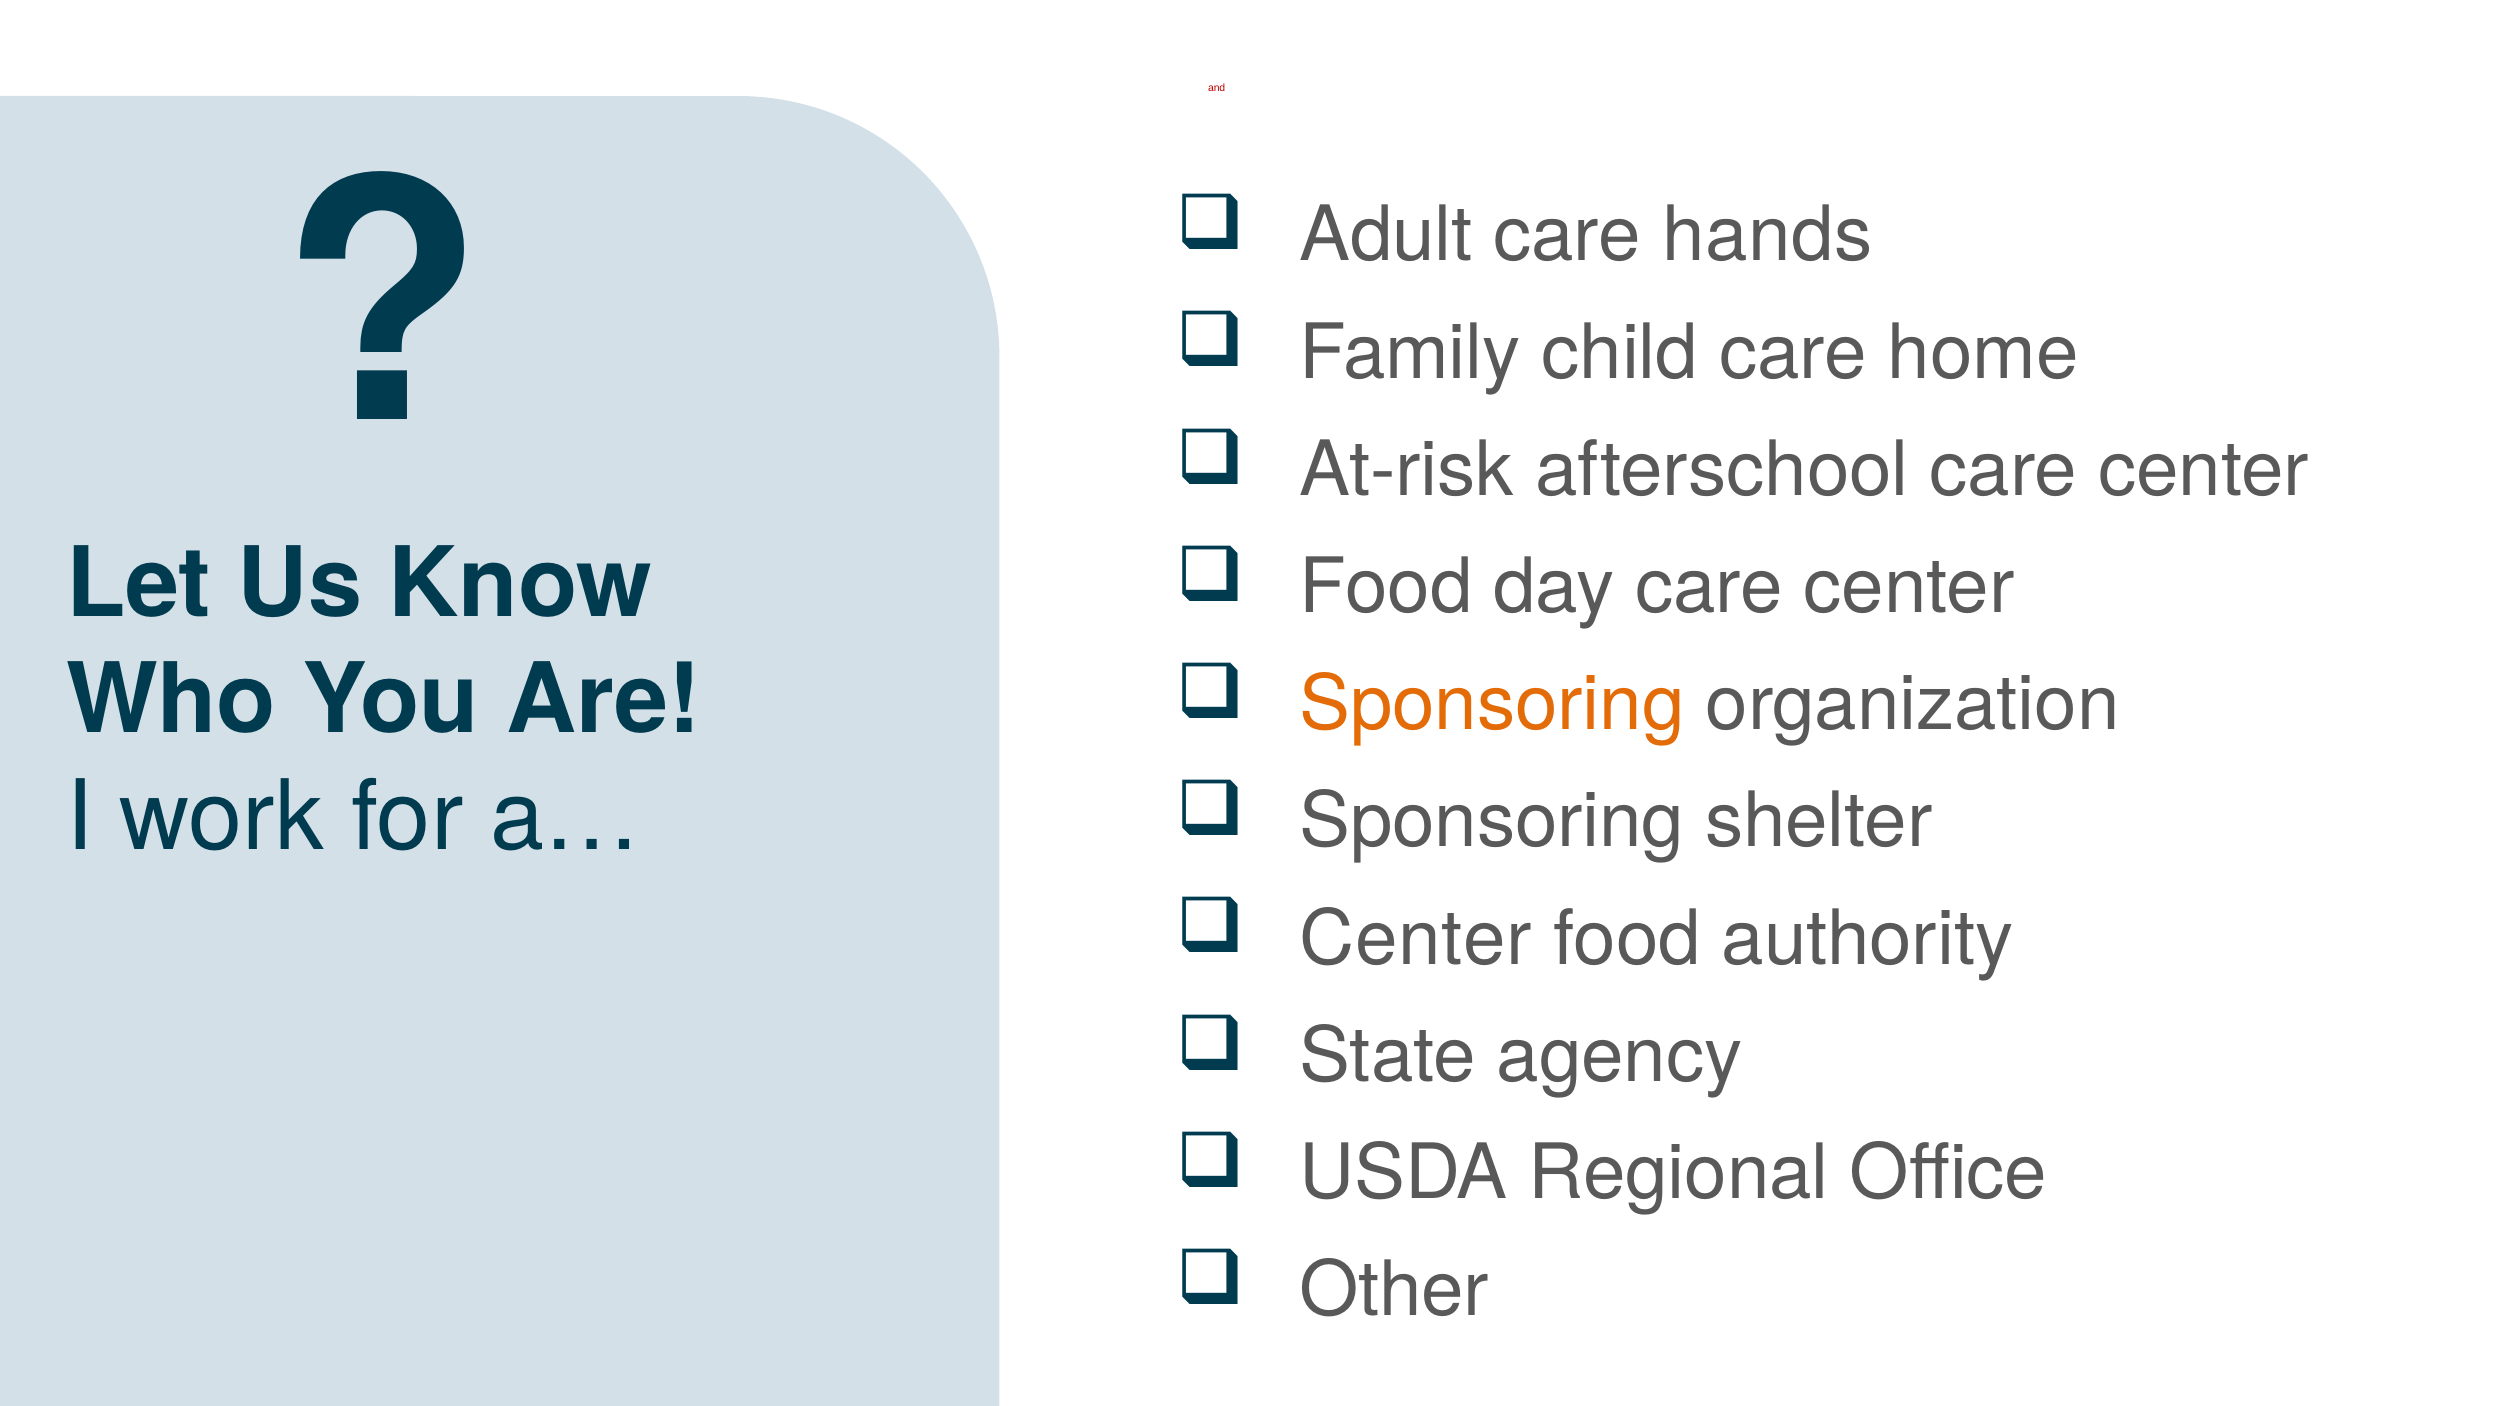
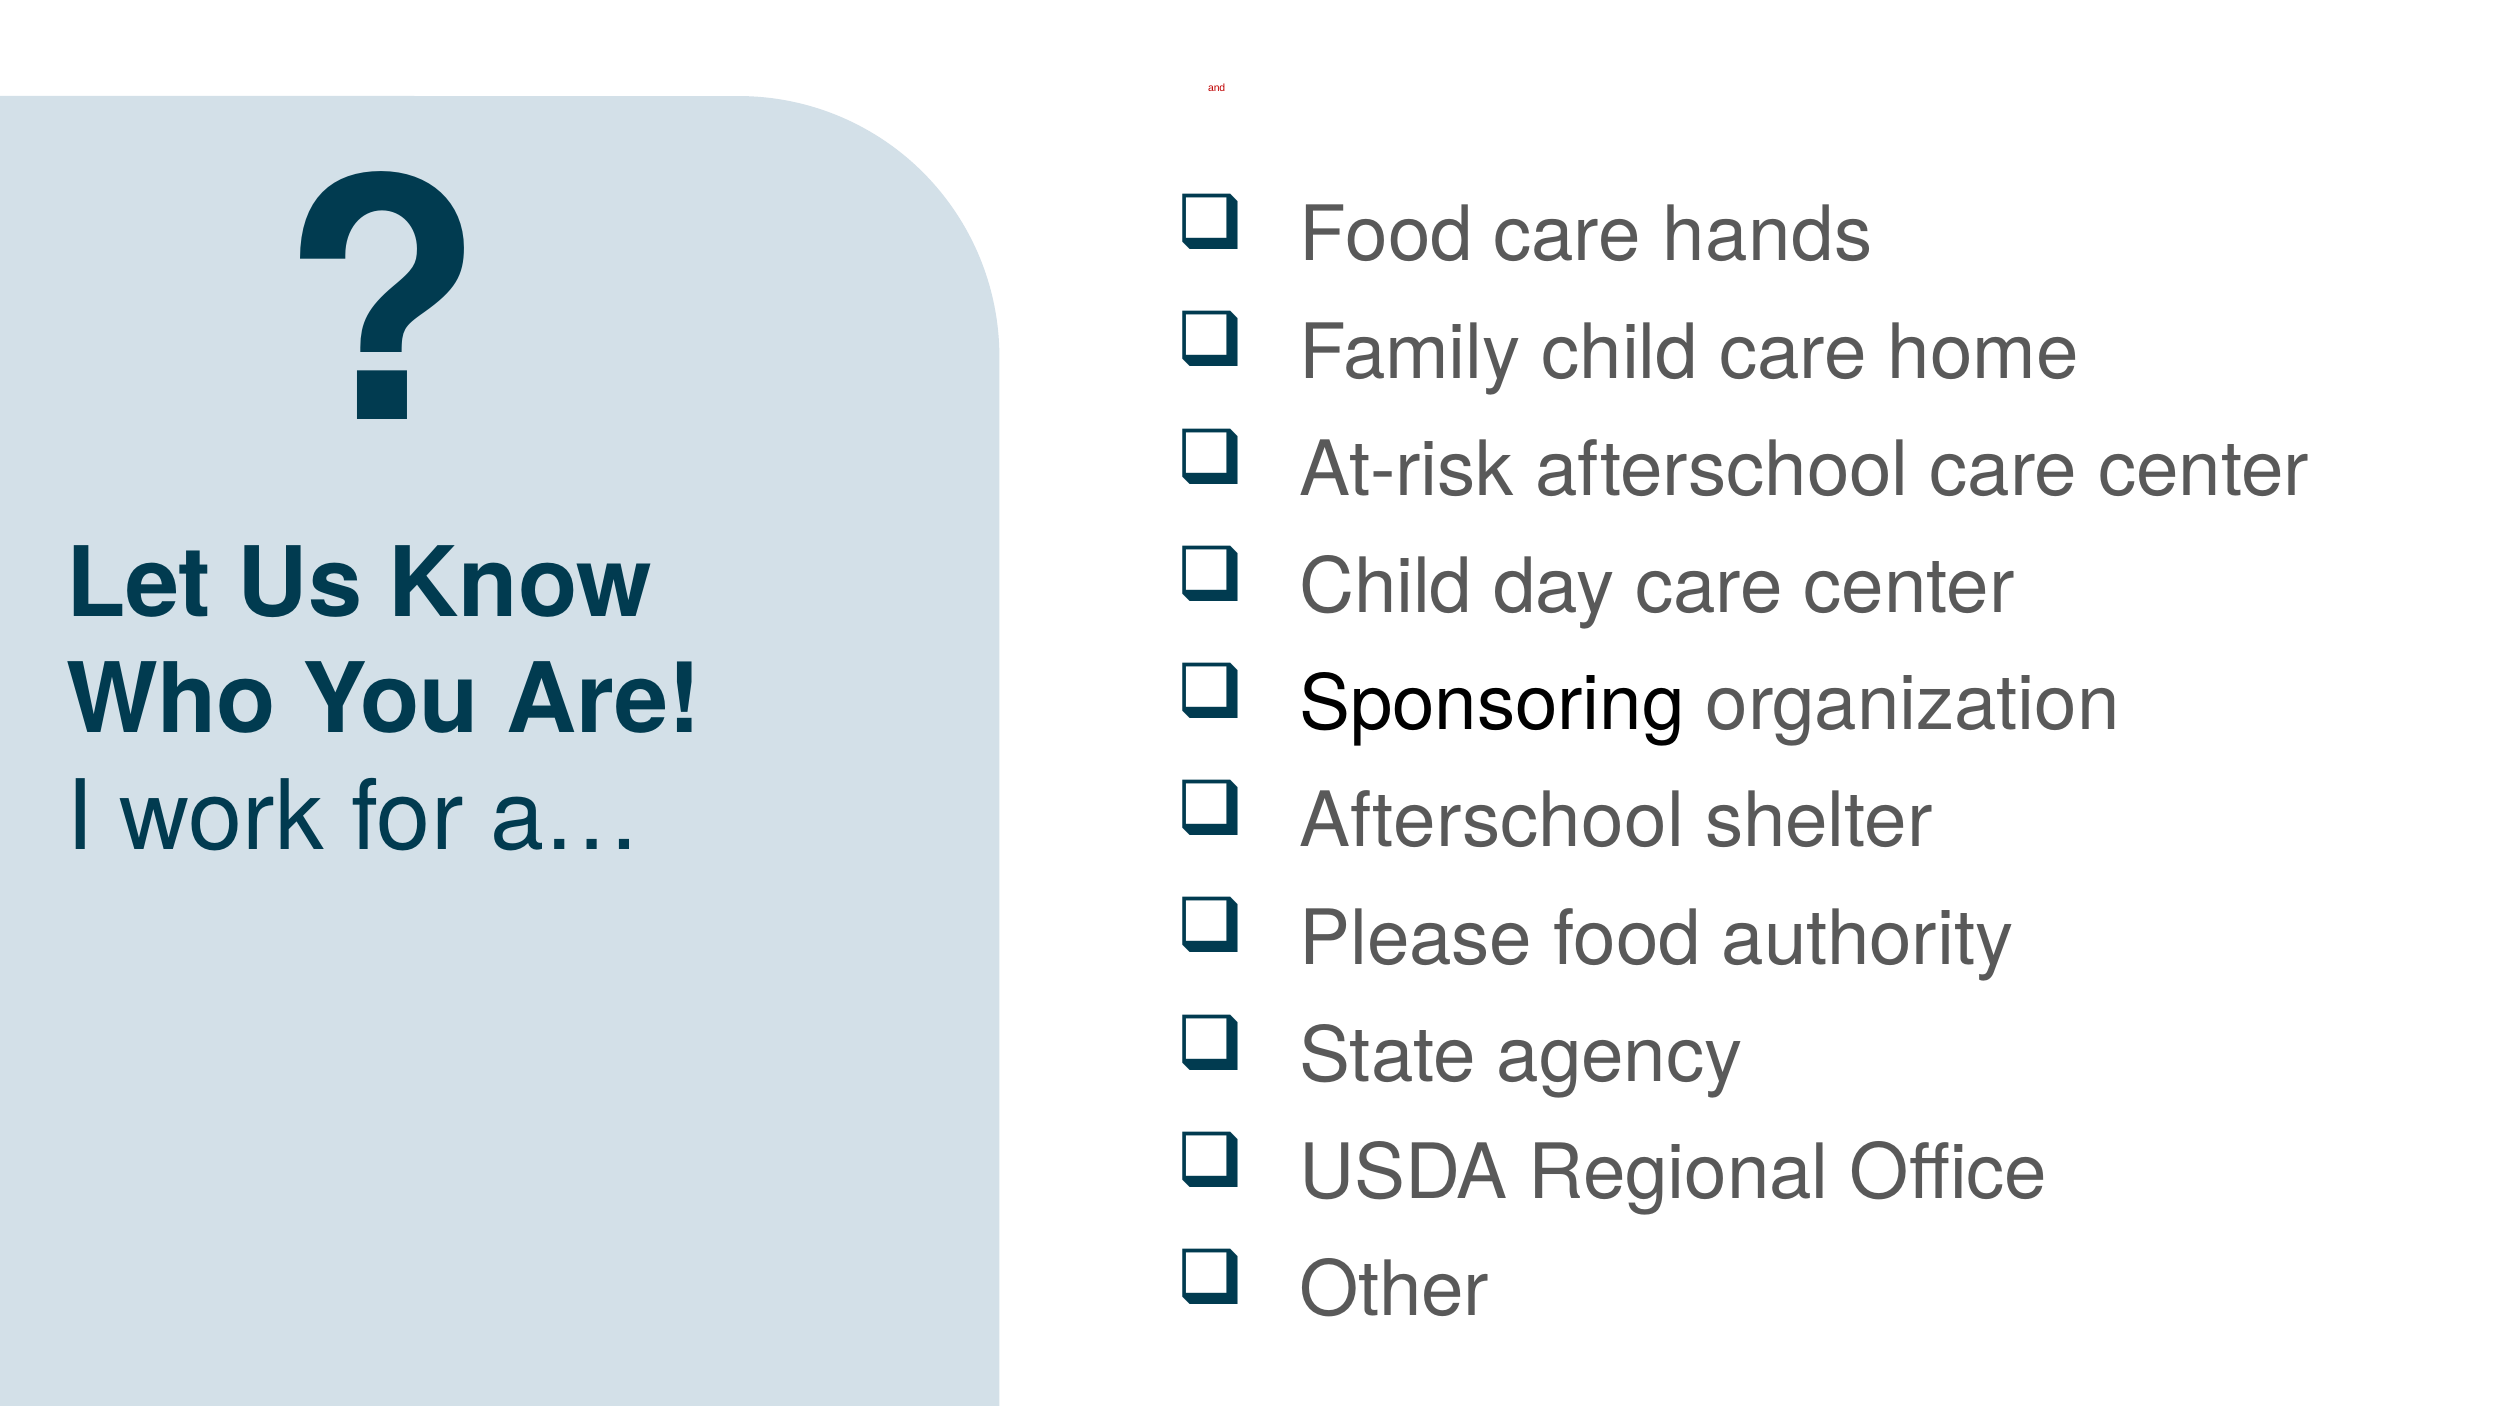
Adult: Adult -> Food (1386, 236)
Food: Food -> Child (1386, 587)
Sponsoring colour: orange -> black (1492, 704)
Sponsoring: Sponsoring -> Afterschool (1492, 822)
Center: Center -> Please (1416, 939)
